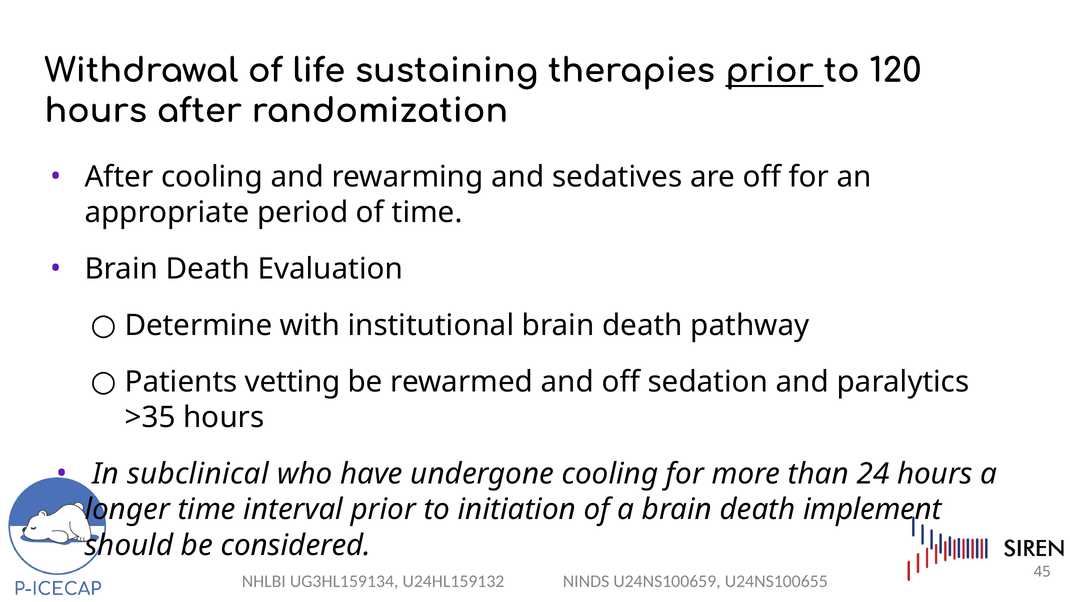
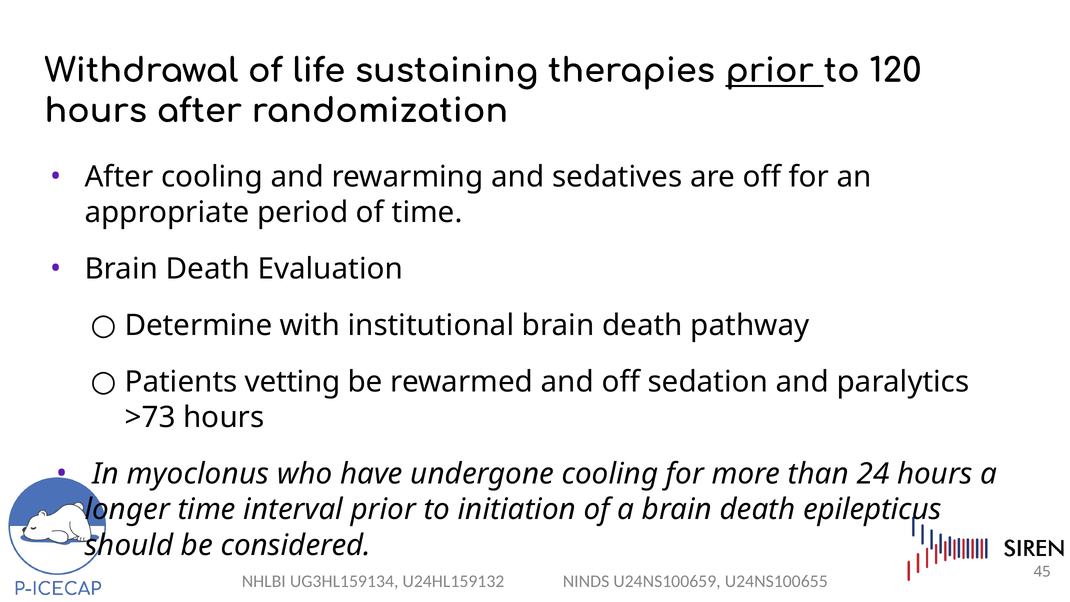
>35: >35 -> >73 (150, 417)
subclinical: subclinical -> myoclonus (198, 474)
implement: implement -> epilepticus (872, 510)
